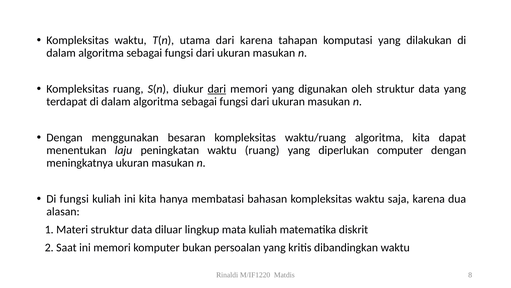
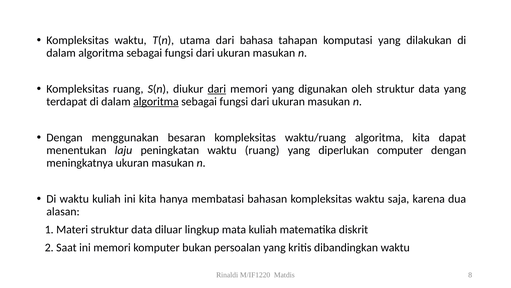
dari karena: karena -> bahasa (256, 40)
algoritma underline: none -> present (156, 101)
Di fungsi: fungsi -> waktu (74, 198)
